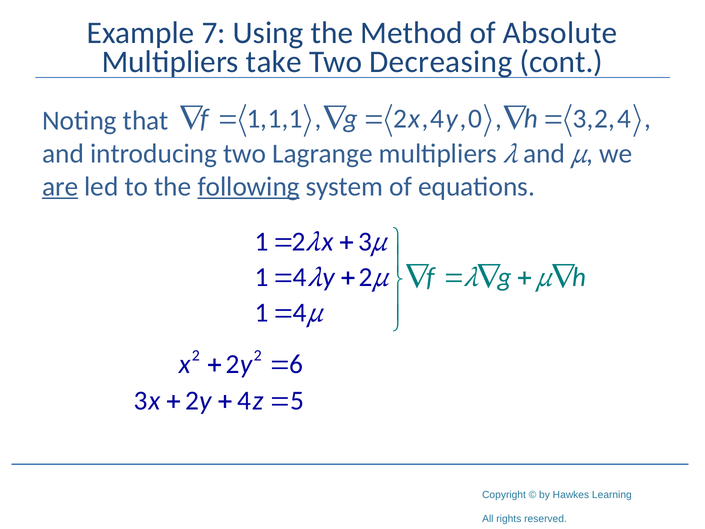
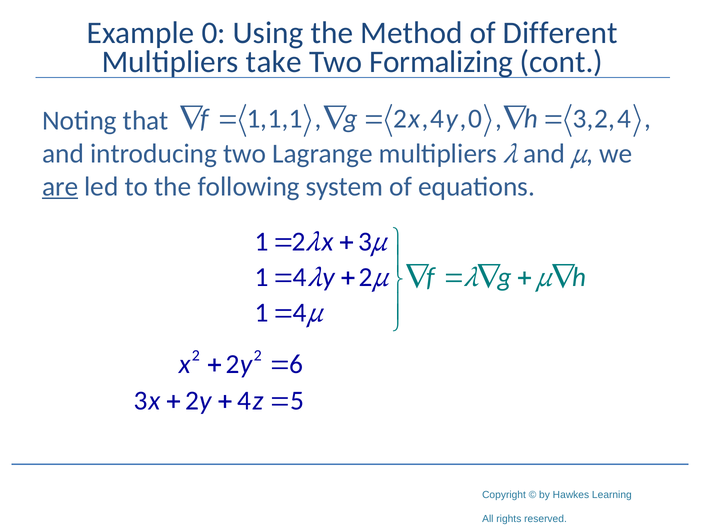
7: 7 -> 0 (214, 33)
Absolute: Absolute -> Different (560, 33)
Decreasing: Decreasing -> Formalizing (441, 62)
following underline: present -> none (249, 186)
